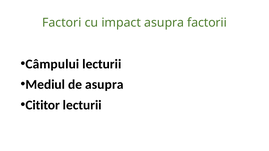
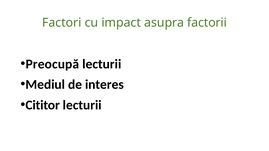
Câmpului: Câmpului -> Preocupă (52, 64)
de asupra: asupra -> interes (104, 85)
